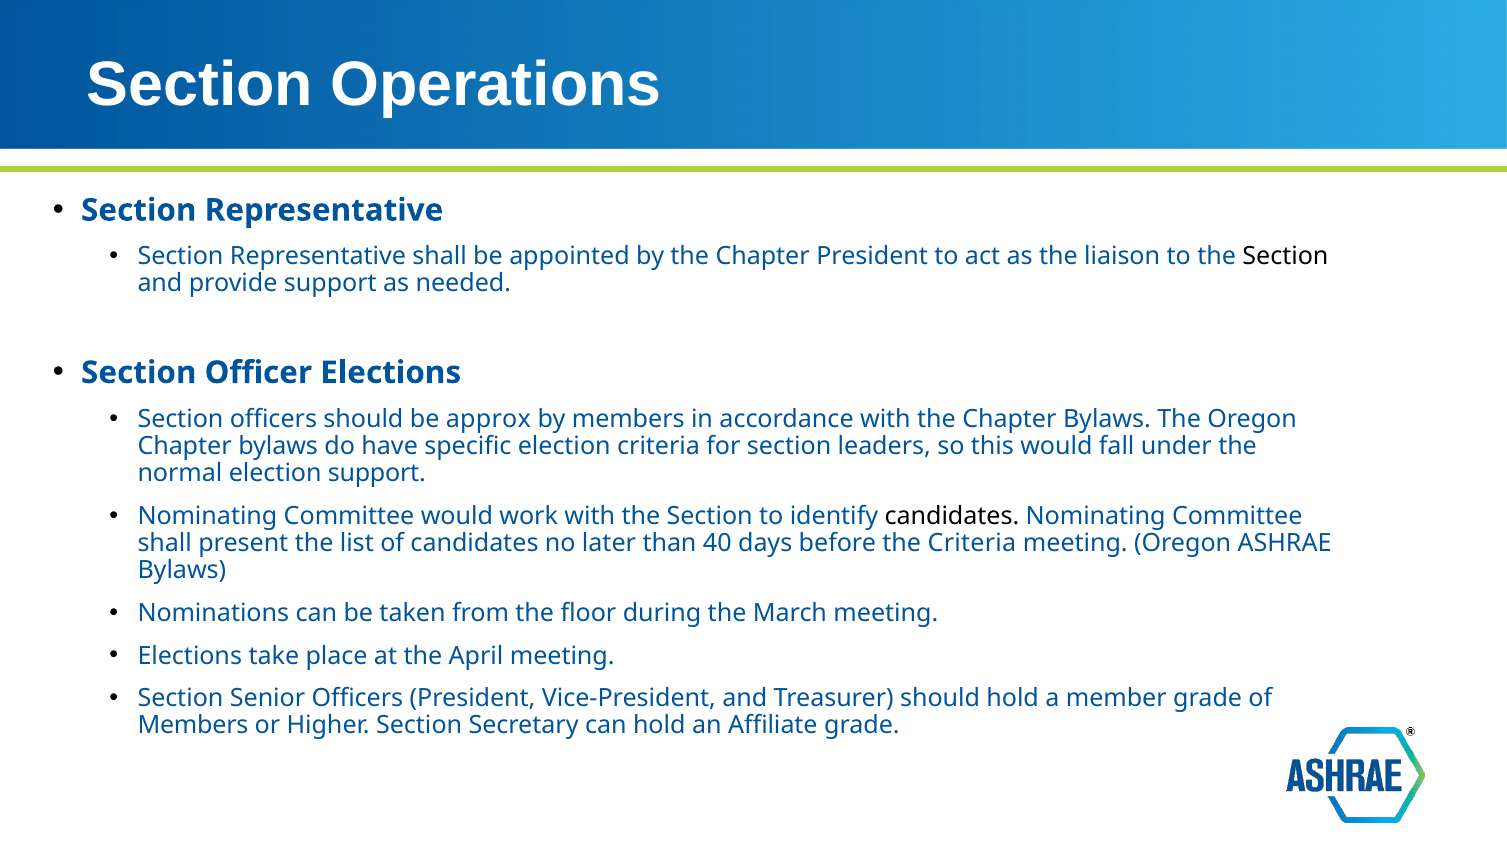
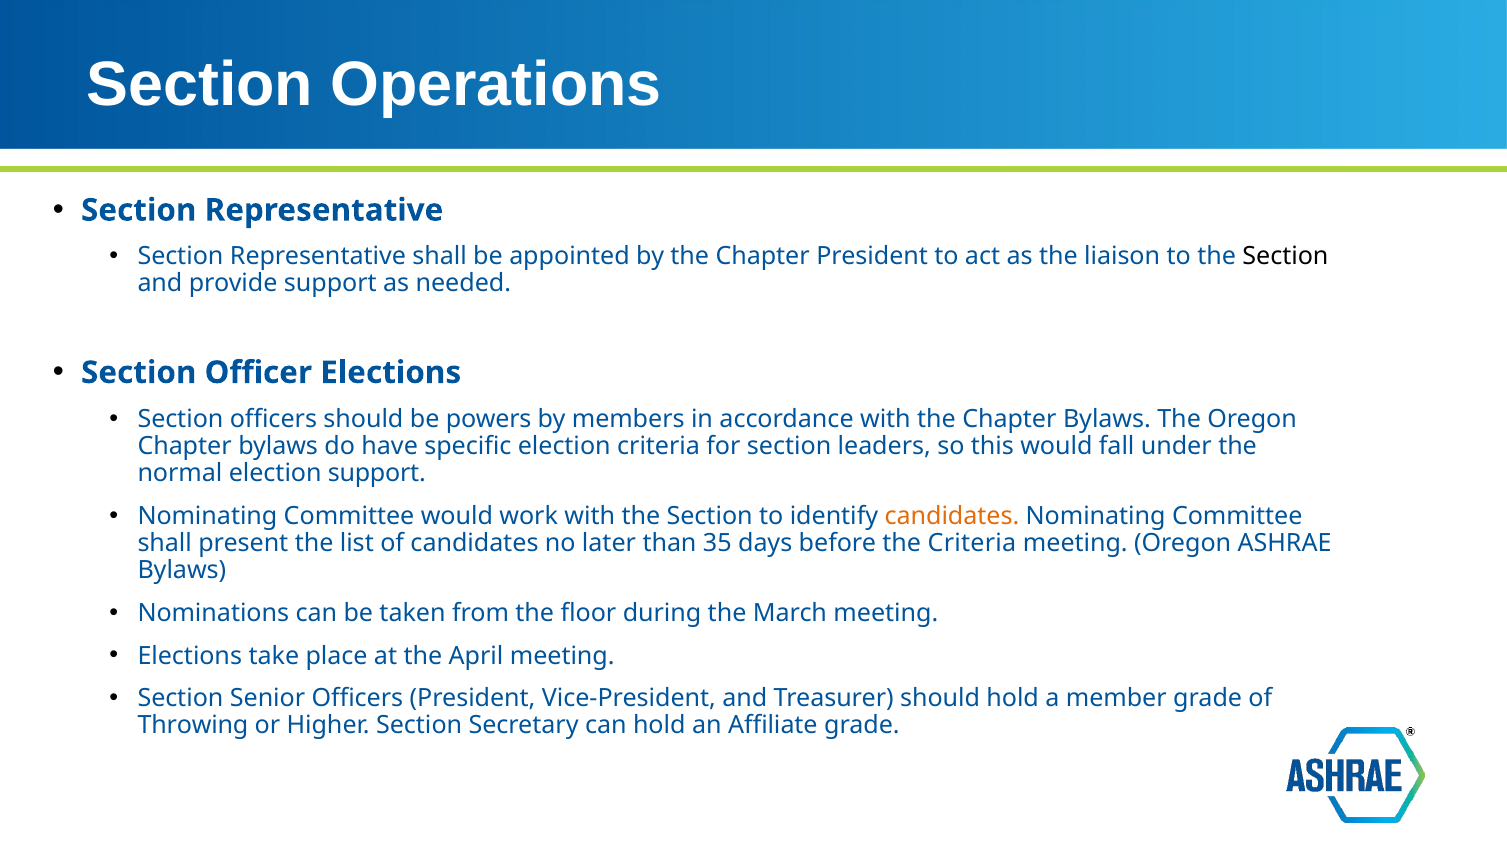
approx: approx -> powers (489, 419)
candidates colour: black -> orange (952, 516)
40: 40 -> 35 (717, 543)
Members: Members -> Throwing (193, 725)
